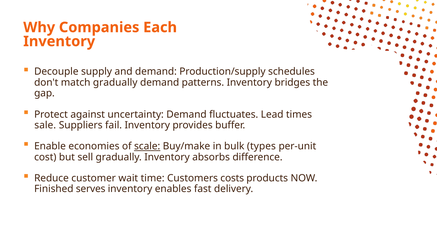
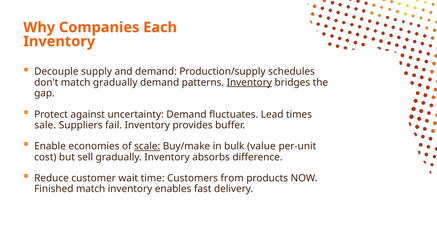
Inventory underline: none -> present (249, 82)
types: types -> value (261, 146)
costs: costs -> from (232, 178)
Finished serves: serves -> match (91, 189)
